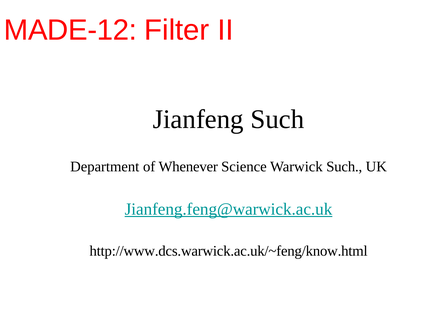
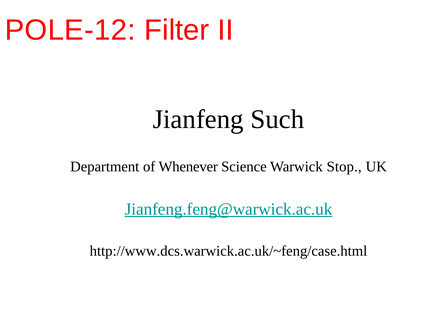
MADE-12: MADE-12 -> POLE-12 (70, 30)
Warwick Such: Such -> Stop (344, 167)
http://www.dcs.warwick.ac.uk/~feng/know.html: http://www.dcs.warwick.ac.uk/~feng/know.html -> http://www.dcs.warwick.ac.uk/~feng/case.html (229, 251)
